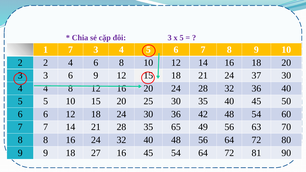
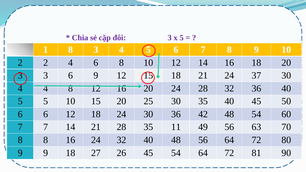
1 7: 7 -> 8 (70, 50)
65: 65 -> 11 (176, 127)
27 16: 16 -> 26 (121, 153)
